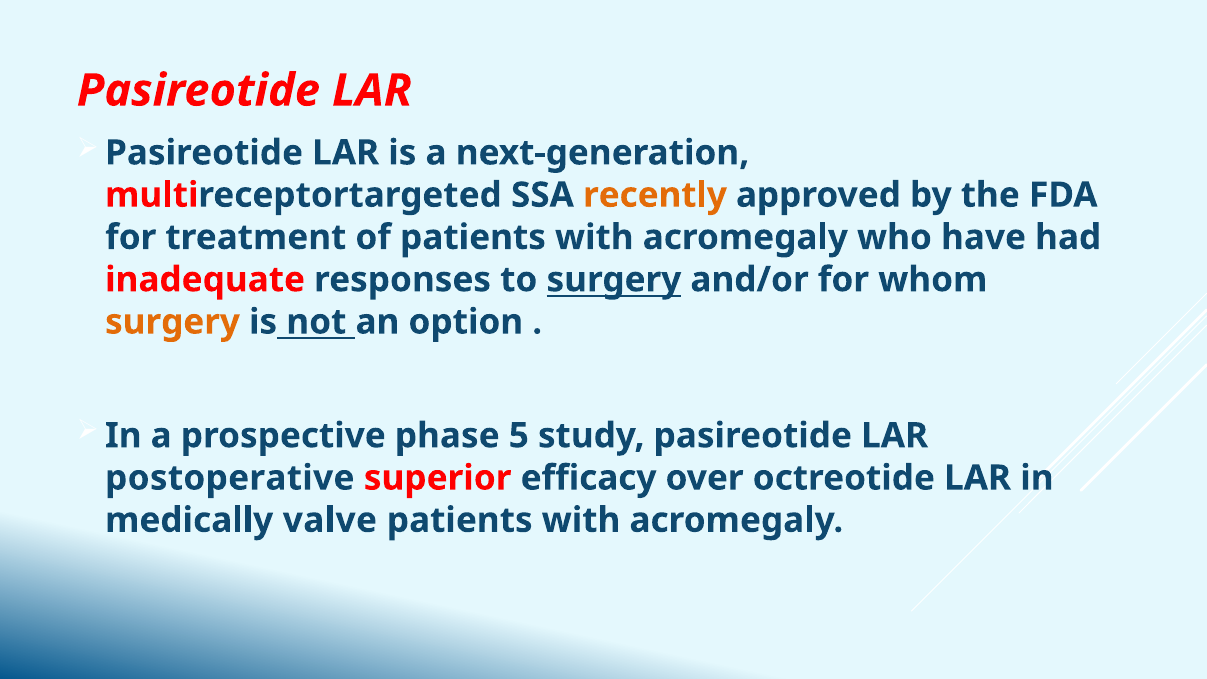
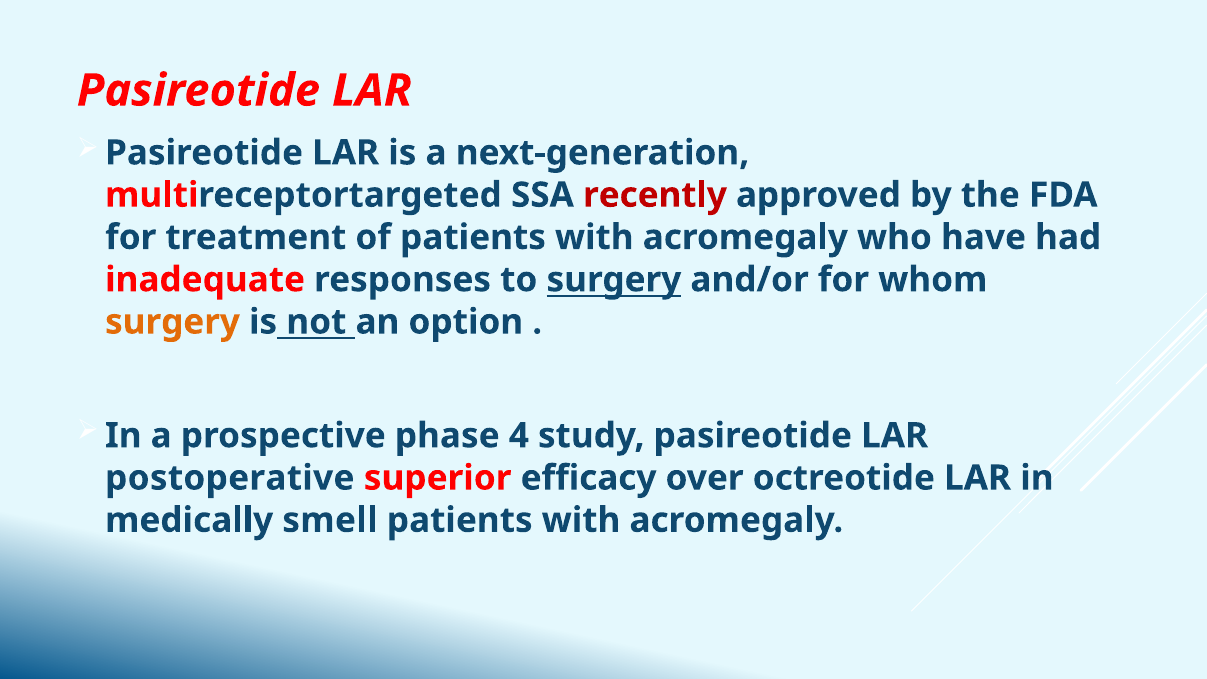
recently colour: orange -> red (655, 195)
5: 5 -> 4 (519, 436)
valve: valve -> smell (330, 520)
